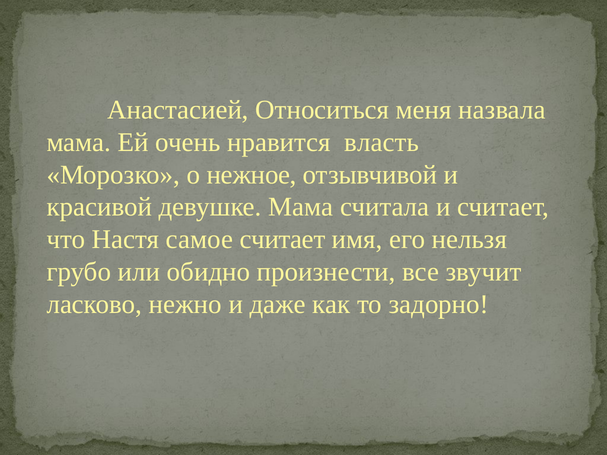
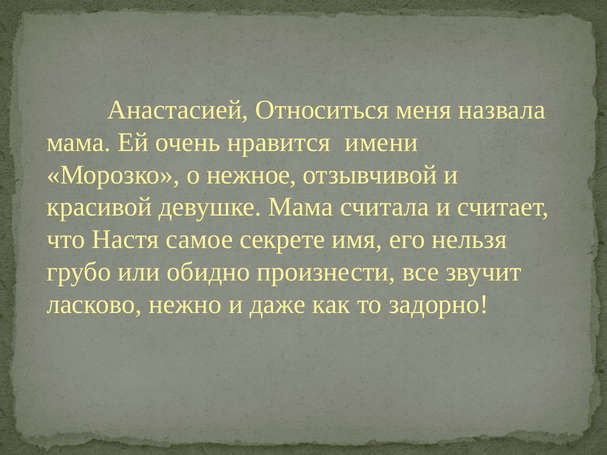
власть: власть -> имени (382, 142)
самое считает: считает -> секрете (282, 240)
